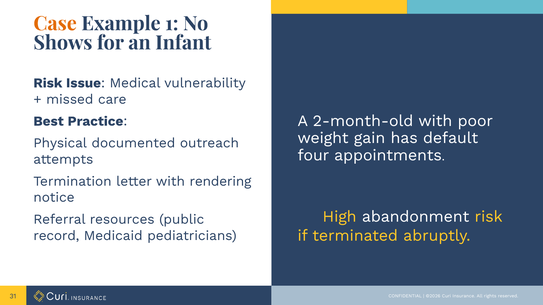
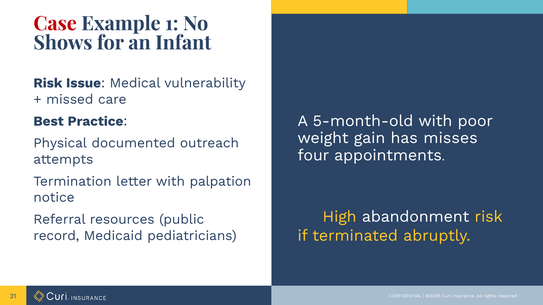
Case colour: orange -> red (55, 24)
2‑month‑old: 2‑month‑old -> 5‑month‑old (363, 121)
default: default -> misses (451, 138)
rendering: rendering -> palpation (220, 181)
